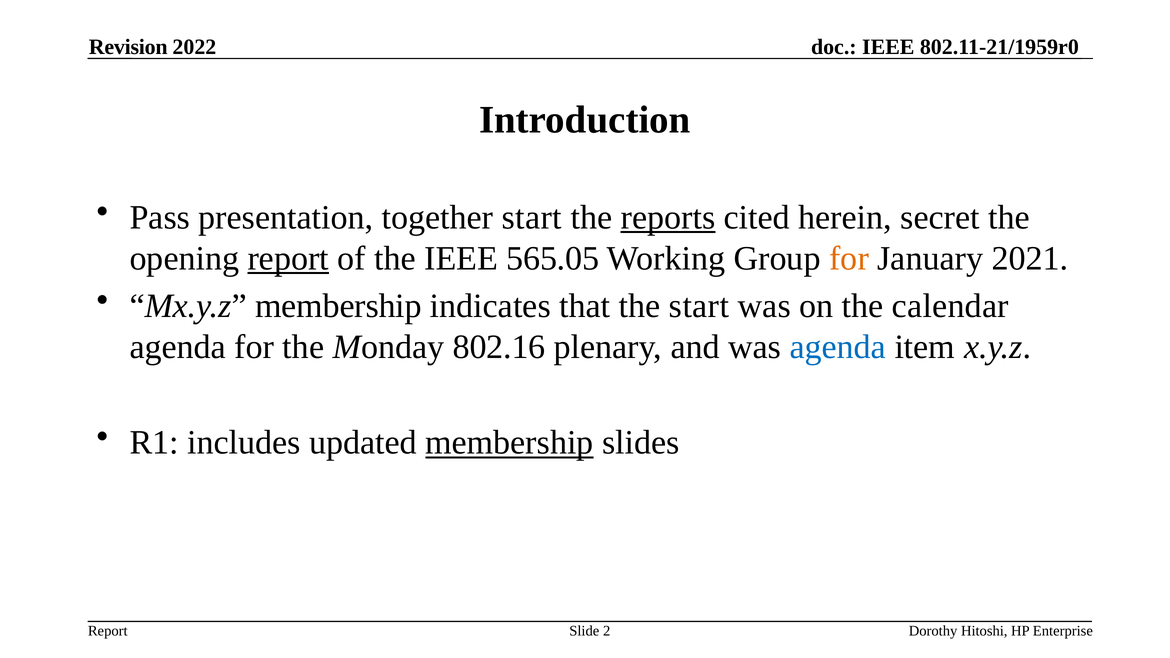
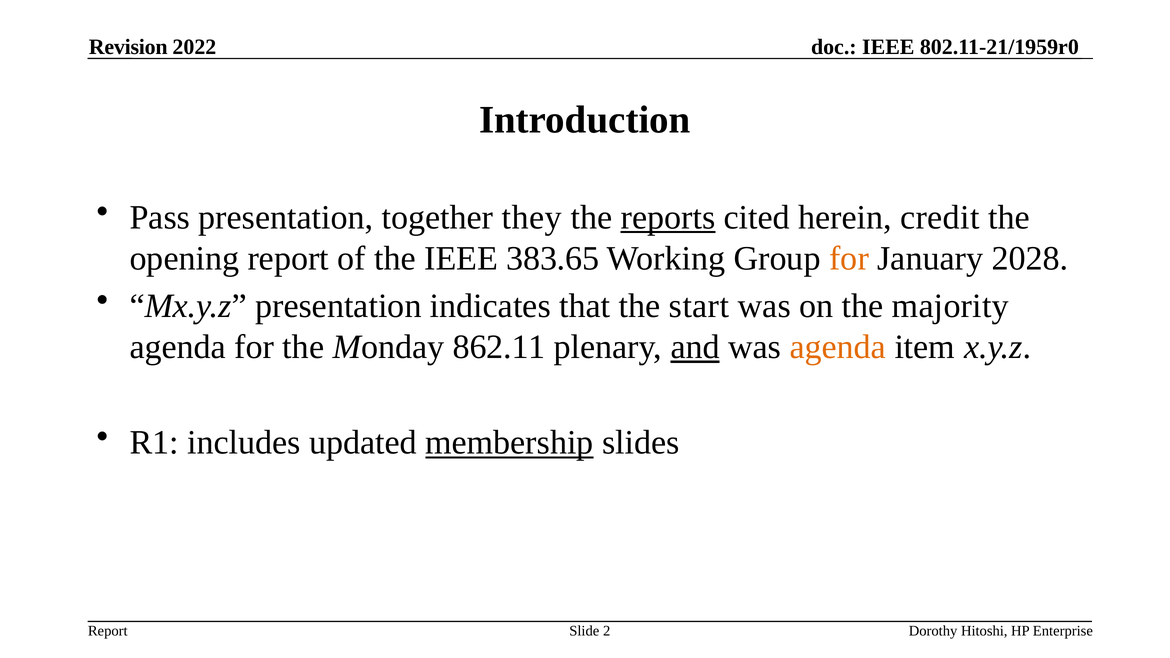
together start: start -> they (532, 217)
secret: secret -> credit (940, 217)
report underline: present -> none (288, 258)
565.05: 565.05 -> 383.65 (553, 258)
2021: 2021 -> 2028 (1030, 258)
Mx.y.z membership: membership -> presentation (338, 306)
calendar: calendar -> majority (950, 306)
802.16: 802.16 -> 862.11 (499, 347)
and underline: none -> present (695, 347)
agenda colour: blue -> orange (838, 347)
